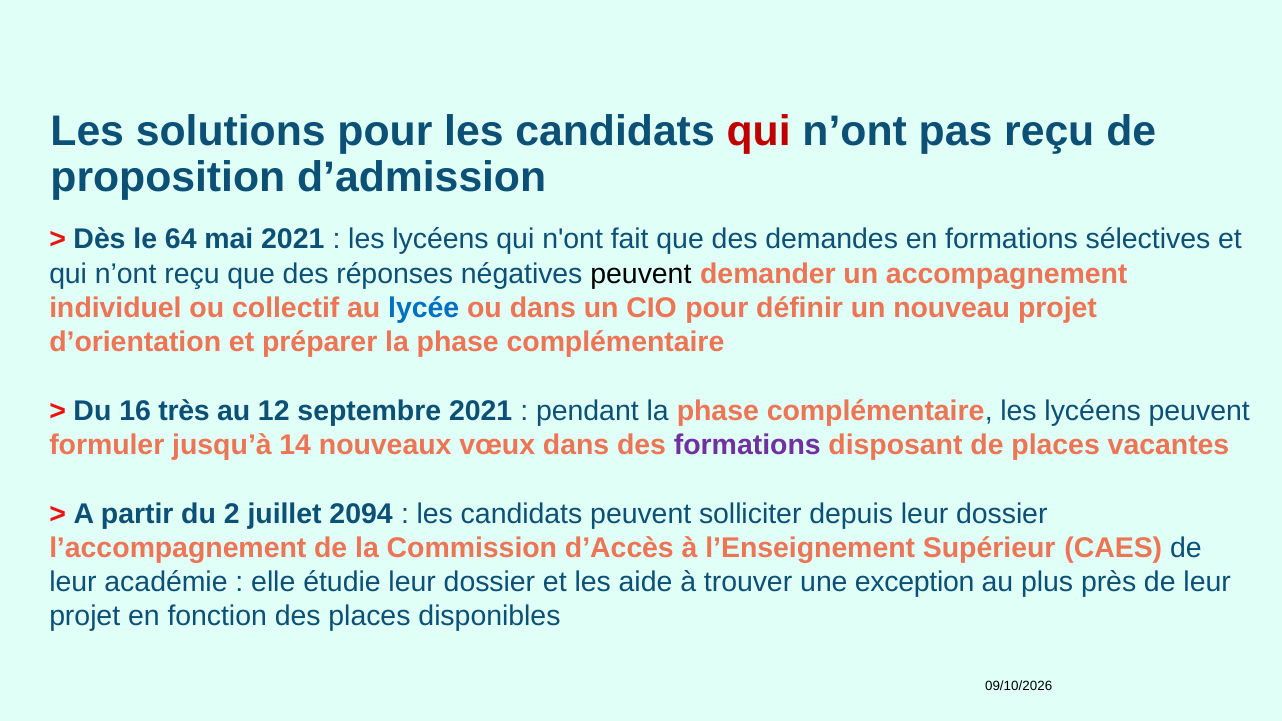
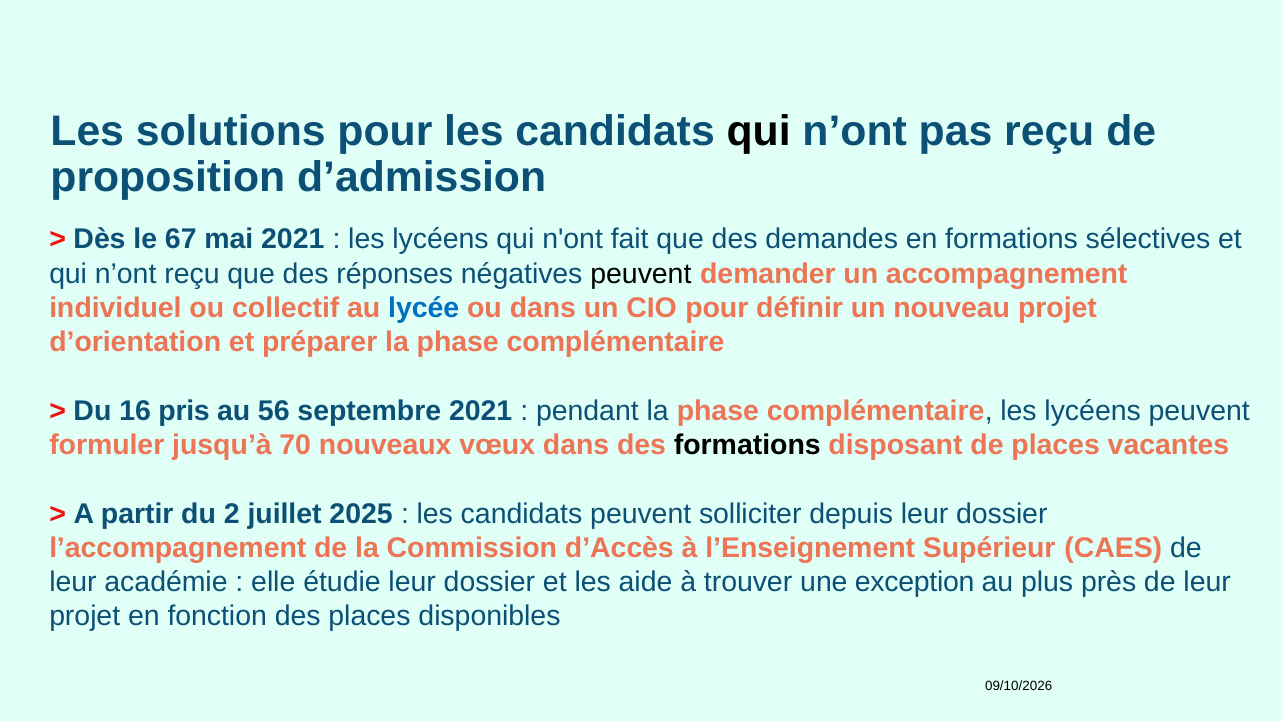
qui colour: red -> black (759, 131)
64: 64 -> 67 (181, 240)
très: très -> pris (184, 411)
12: 12 -> 56 (274, 411)
14: 14 -> 70 (295, 445)
formations colour: purple -> black (747, 445)
2094: 2094 -> 2025 (361, 514)
